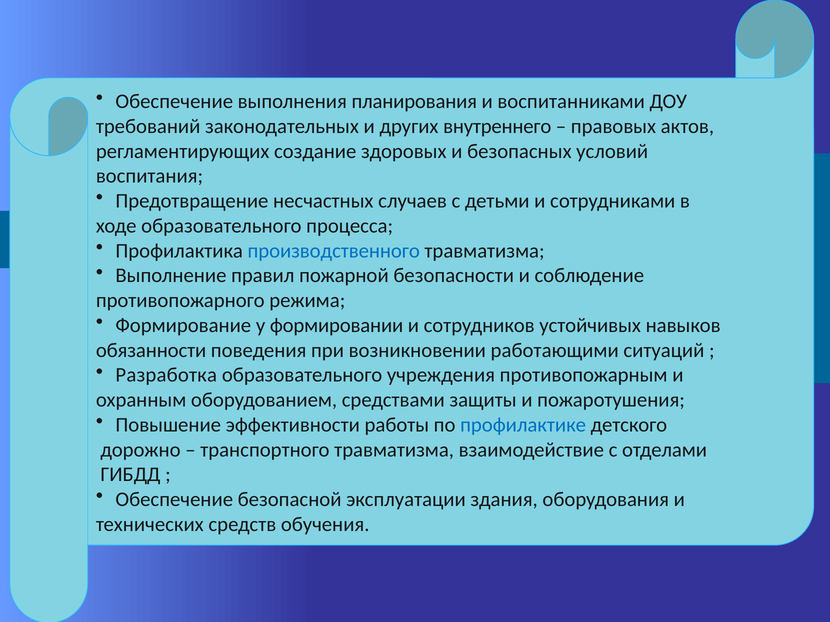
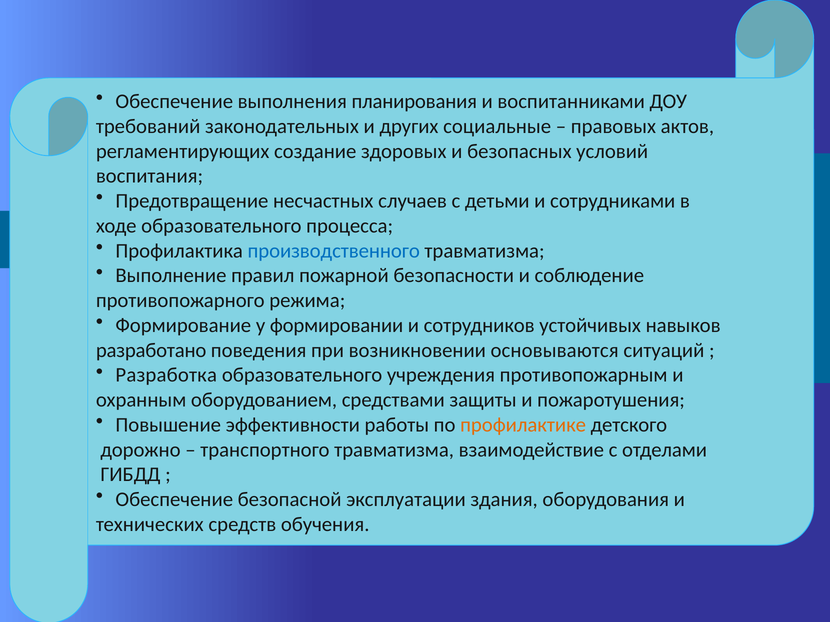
внутреннего: внутреннего -> социальные (497, 126)
обязанности: обязанности -> разработано (151, 351)
работающими: работающими -> основываются (555, 351)
профилактике colour: blue -> orange (523, 425)
